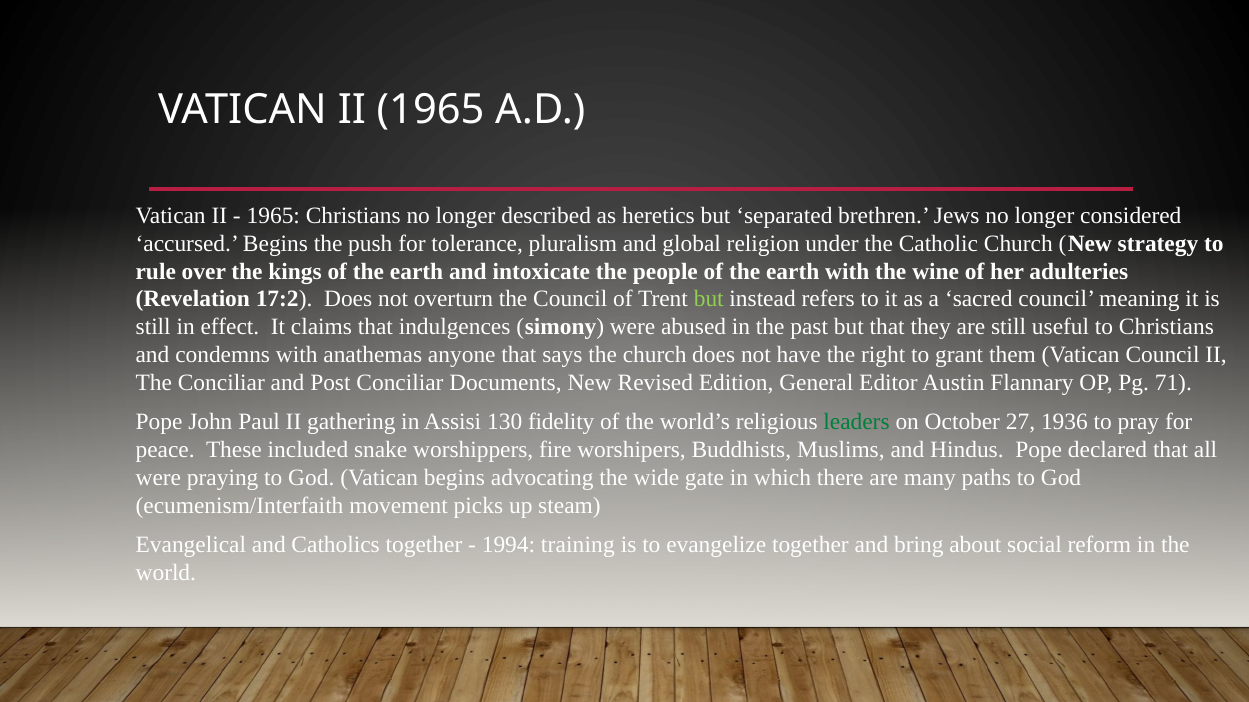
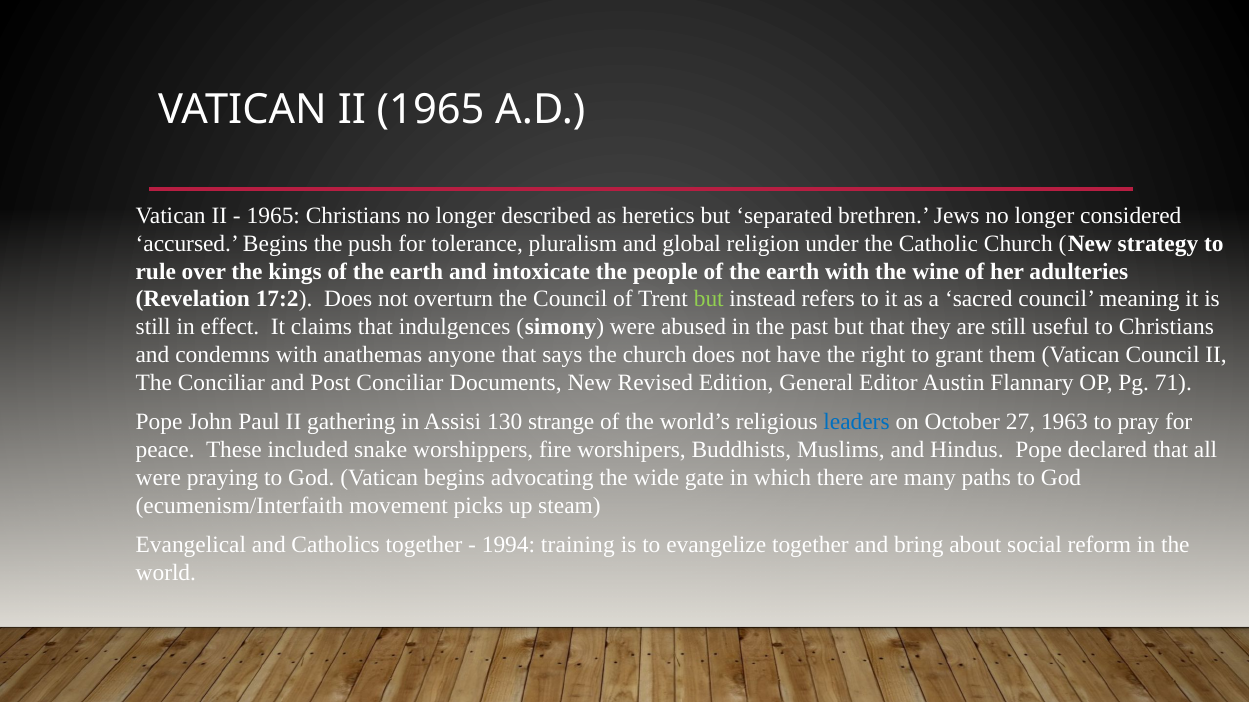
fidelity: fidelity -> strange (561, 422)
leaders colour: green -> blue (857, 422)
1936: 1936 -> 1963 (1064, 422)
